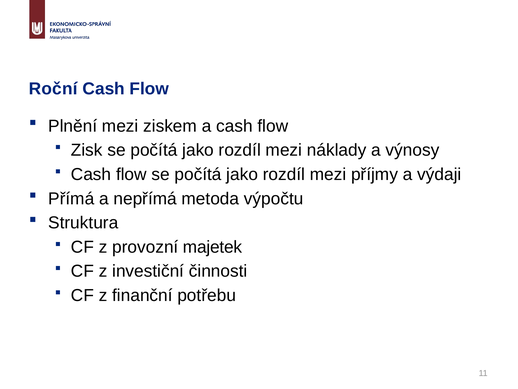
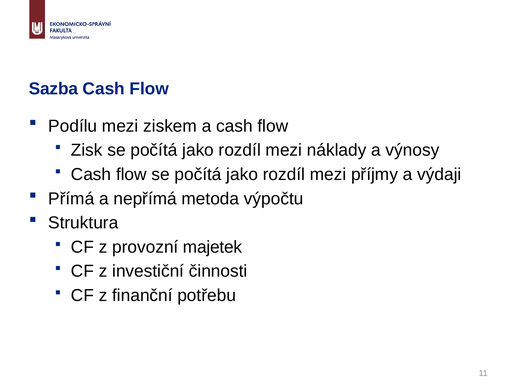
Roční: Roční -> Sazba (53, 89)
Plnění: Plnění -> Podílu (73, 126)
